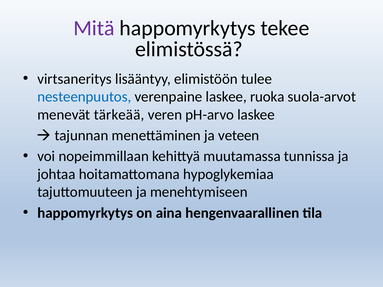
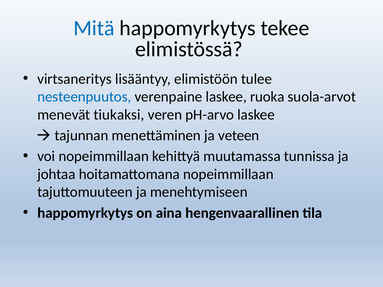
Mitä colour: purple -> blue (94, 28)
tärkeää: tärkeää -> tiukaksi (119, 115)
hoitamattomana hypoglykemiaa: hypoglykemiaa -> nopeimmillaan (228, 174)
